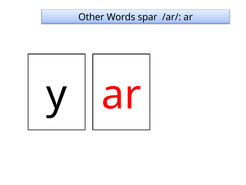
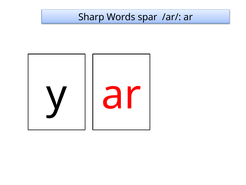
Other: Other -> Sharp (91, 17)
